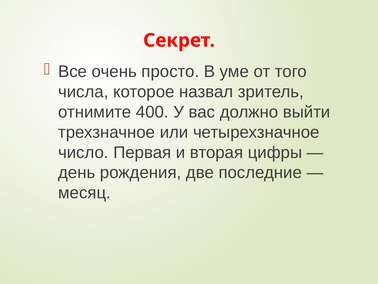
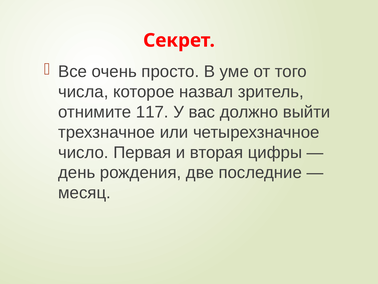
400: 400 -> 117 (152, 112)
